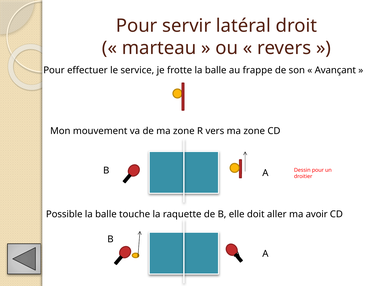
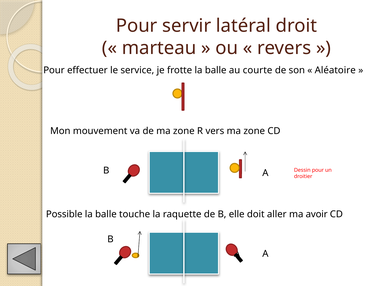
frappe: frappe -> courte (258, 70)
Avançant: Avançant -> Aléatoire (335, 70)
